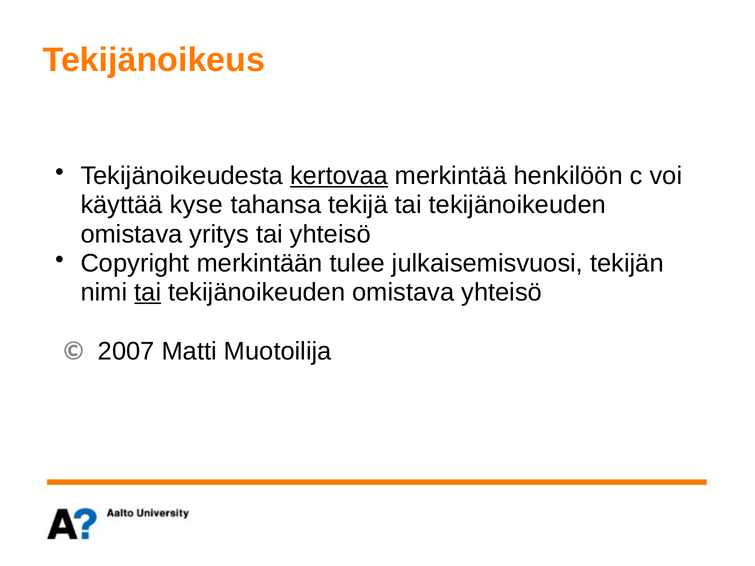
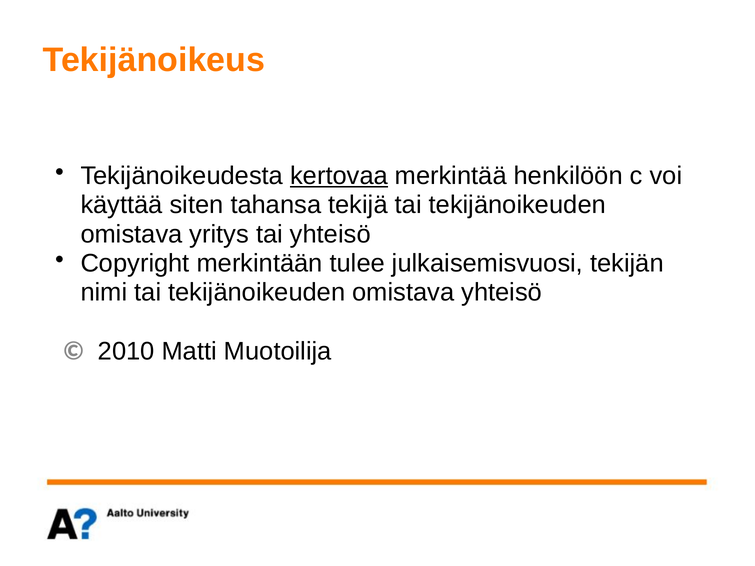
kyse: kyse -> siten (197, 205)
tai underline: present -> none (148, 292)
2007: 2007 -> 2010 (126, 351)
